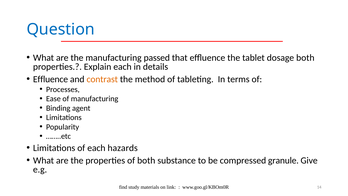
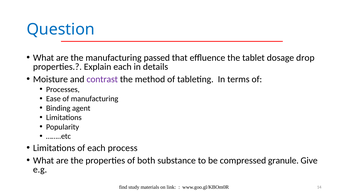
dosage both: both -> drop (305, 58)
Effluence: Effluence -> Moisture (50, 79)
contrast colour: orange -> purple (102, 79)
hazards: hazards -> process (123, 148)
